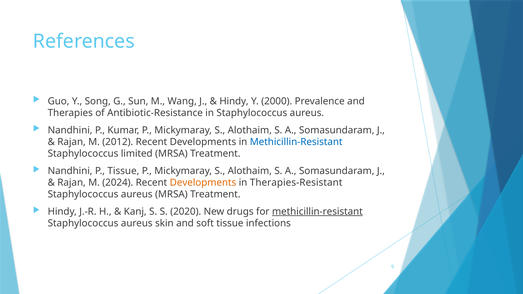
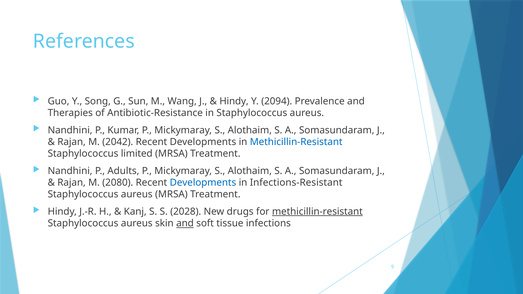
2000: 2000 -> 2094 (277, 101)
2012: 2012 -> 2042 (118, 142)
P Tissue: Tissue -> Adults (123, 171)
2024: 2024 -> 2080 (118, 183)
Developments colour: orange -> blue (203, 183)
Therapies-Resistant: Therapies-Resistant -> Infections-Resistant (296, 183)
2020: 2020 -> 2028 (186, 212)
and underline: none -> present (185, 223)
